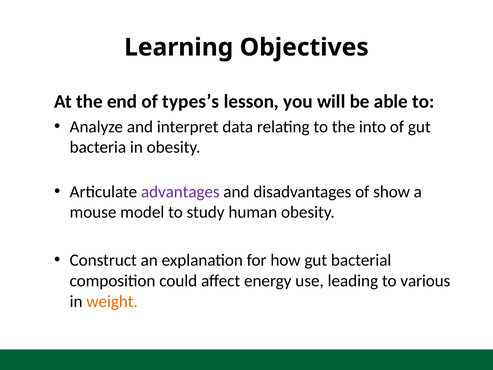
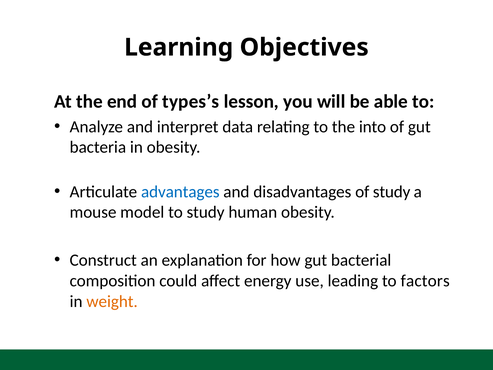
advantages colour: purple -> blue (180, 192)
of show: show -> study (392, 192)
various: various -> factors (425, 281)
